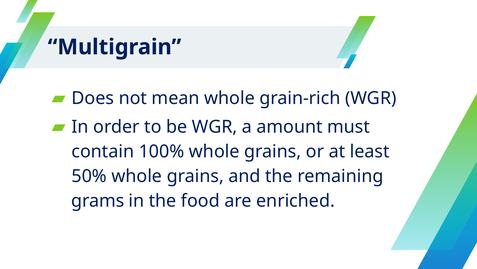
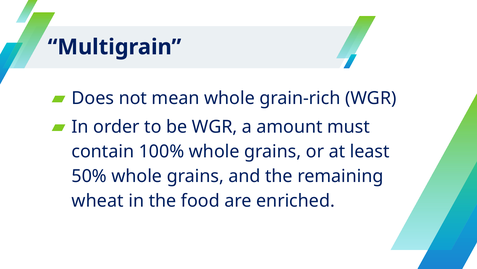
grams: grams -> wheat (98, 201)
